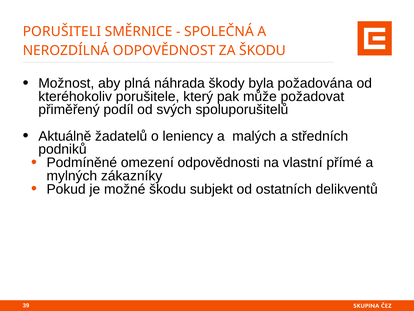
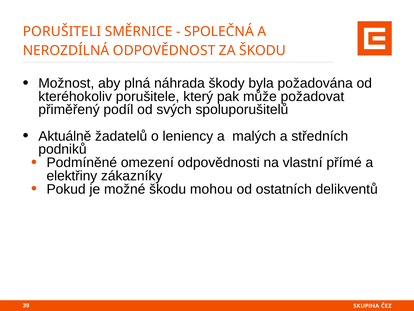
mylných: mylných -> elektřiny (72, 176)
subjekt: subjekt -> mohou (211, 189)
